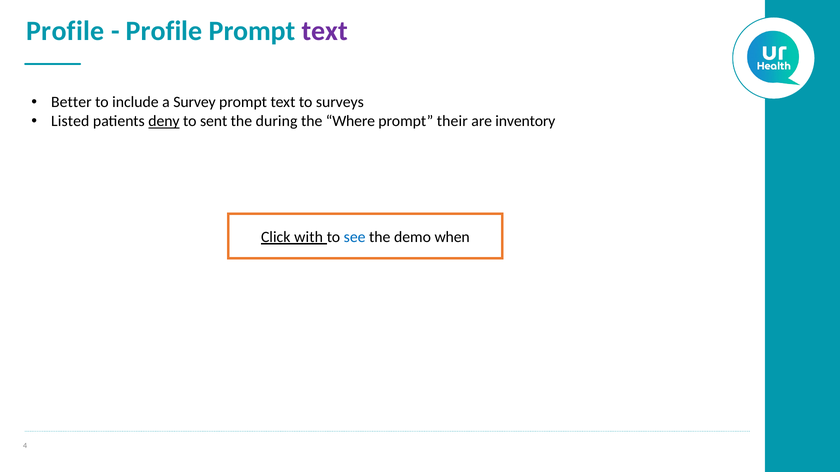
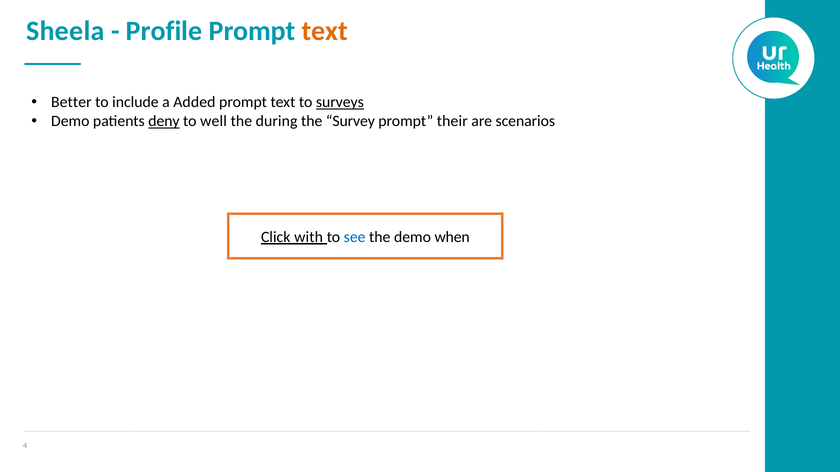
Profile: Profile -> Sheela (65, 31)
text colour: purple -> orange (325, 31)
Survey: Survey -> Added (194, 102)
surveys underline: none -> present (340, 102)
Listed: Listed -> Demo (70, 121)
sent: sent -> well (214, 121)
Where: Where -> Survey (350, 121)
inventory: inventory -> scenarios (525, 121)
